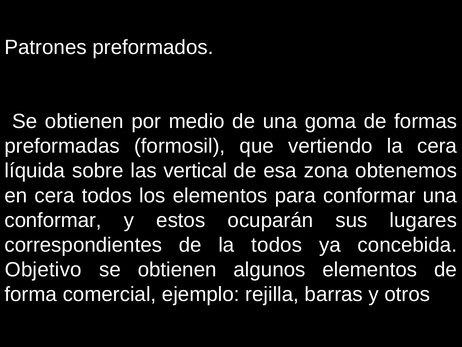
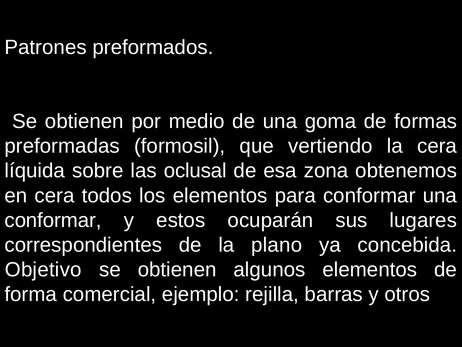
vertical: vertical -> oclusal (195, 171)
la todos: todos -> plano (277, 245)
